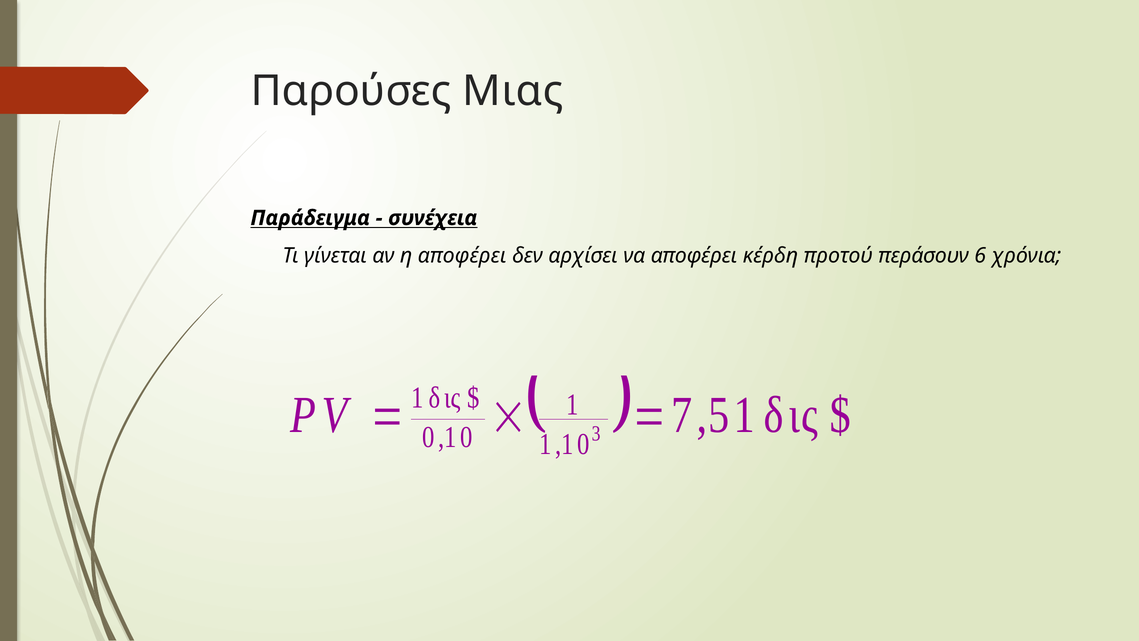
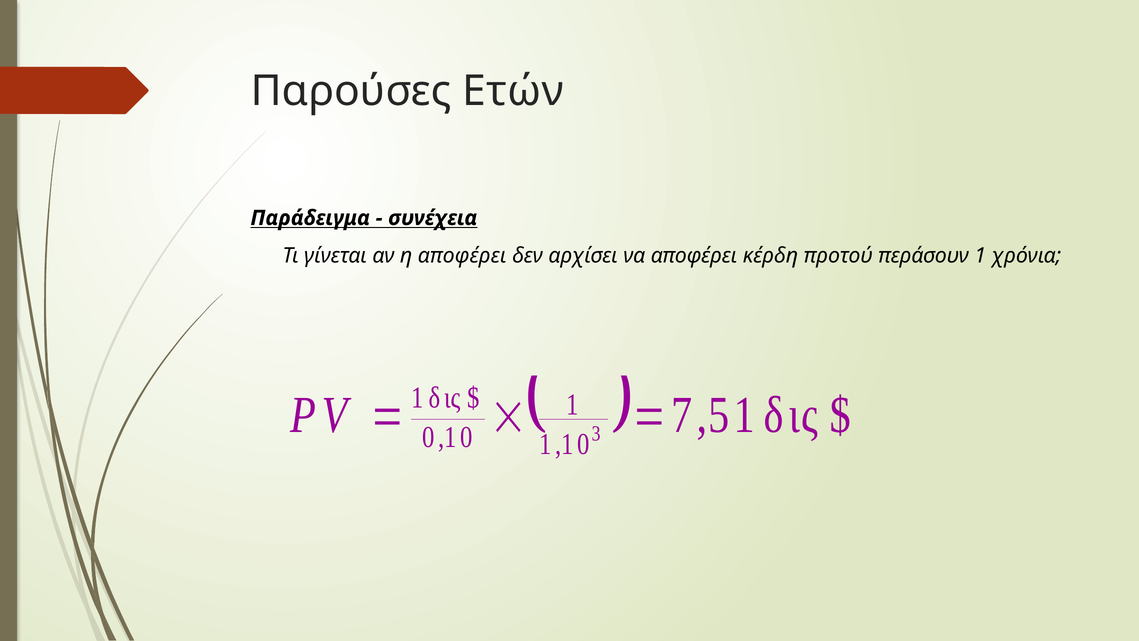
Μιας: Μιας -> Ετών (513, 91)
περάσουν 6: 6 -> 1 (980, 255)
